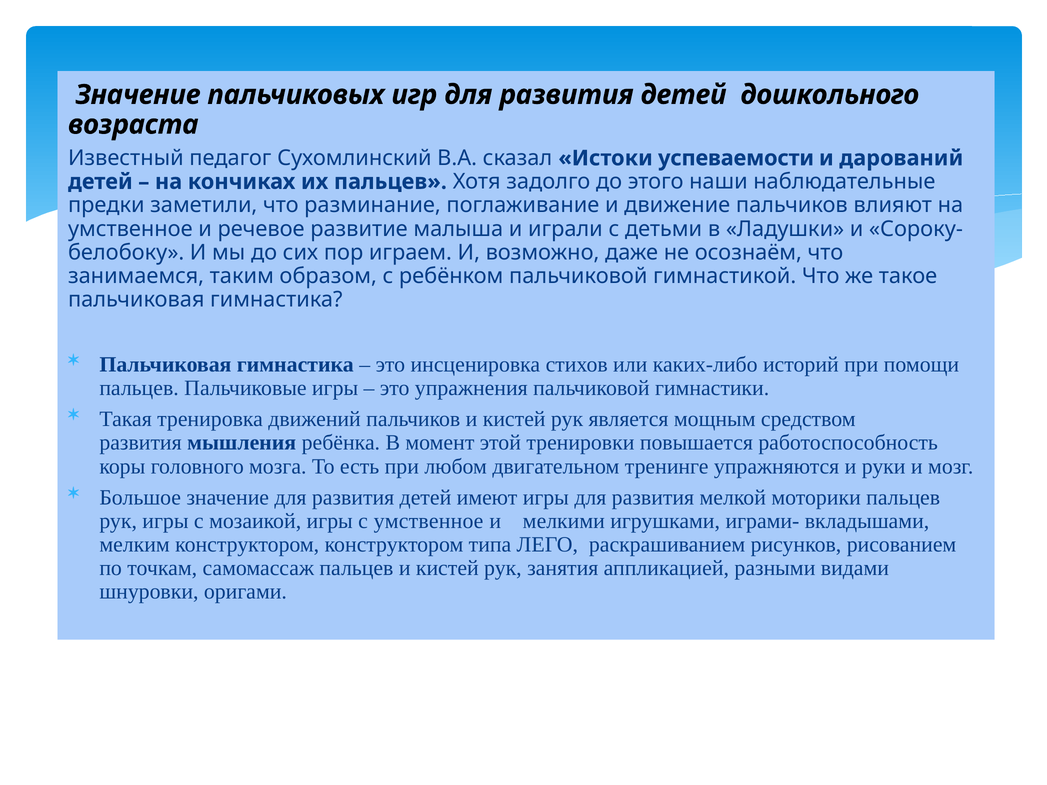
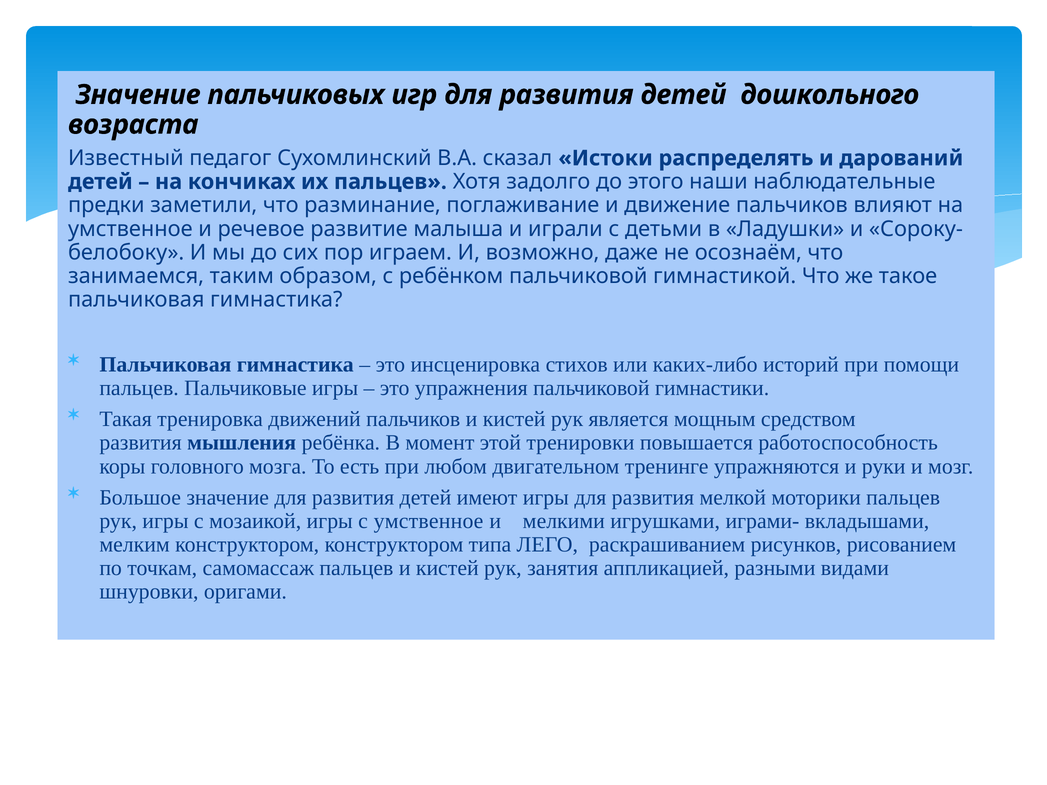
успеваемости: успеваемости -> распределять (736, 158)
